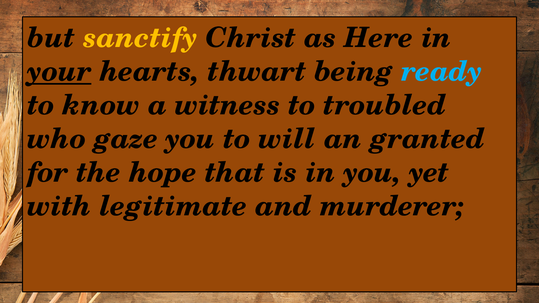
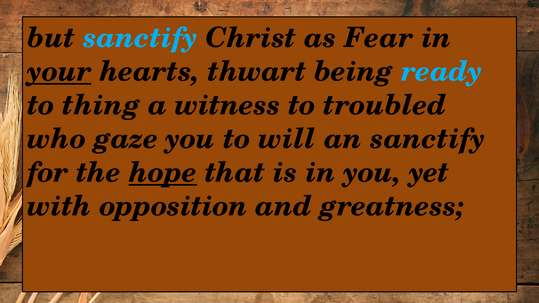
sanctify colour: yellow -> light blue (140, 38)
Here: Here -> Fear (379, 38)
know: know -> thing (101, 105)
an granted: granted -> sanctify (428, 139)
hope underline: none -> present (163, 173)
legitimate: legitimate -> opposition (174, 206)
murderer: murderer -> greatness (392, 206)
